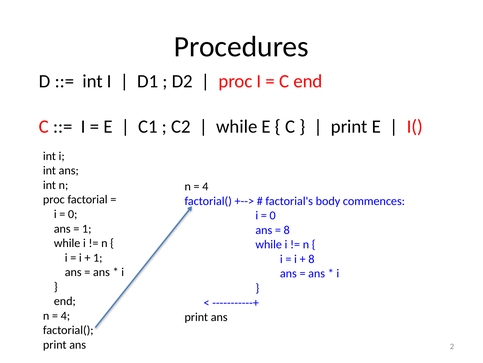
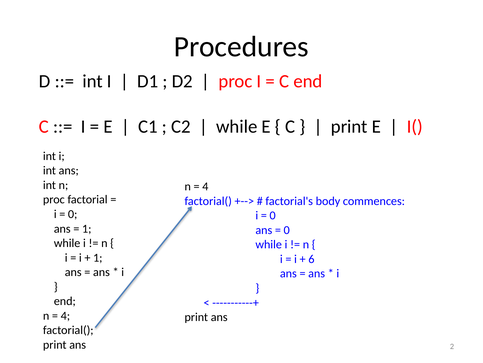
8: 8 -> 0 (287, 230)
8: 8 -> 6 (311, 259)
